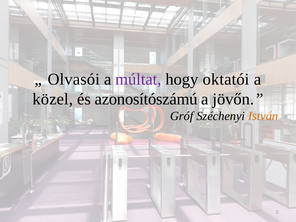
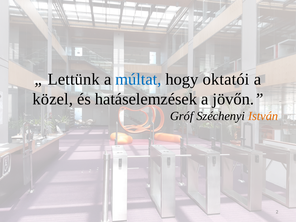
Olvasói: Olvasói -> Lettünk (74, 79)
múltat colour: purple -> blue (138, 79)
azonosítószámú: azonosítószámú -> hatáselemzések (146, 99)
